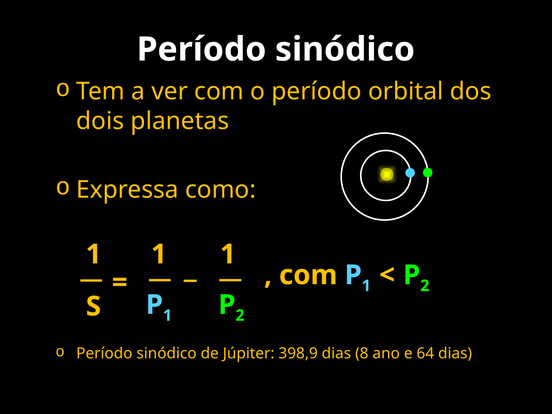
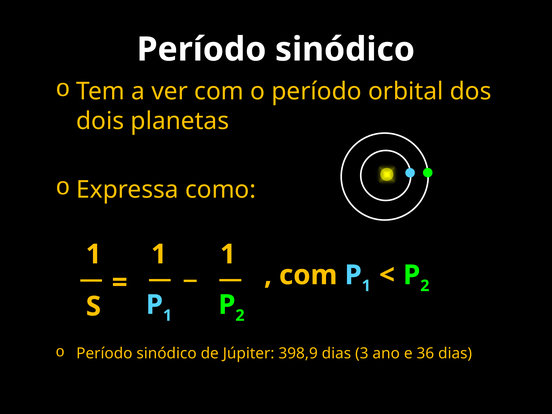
8: 8 -> 3 (362, 353)
64: 64 -> 36 (425, 353)
